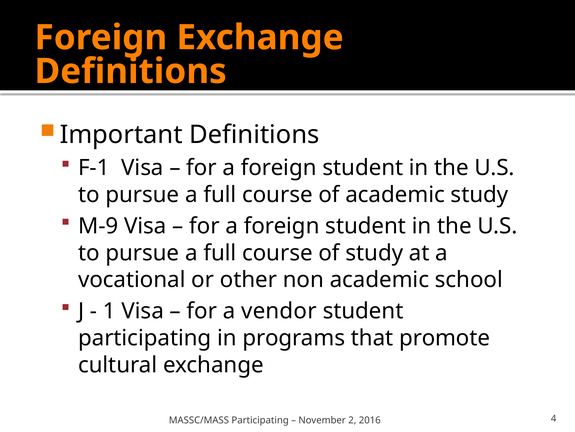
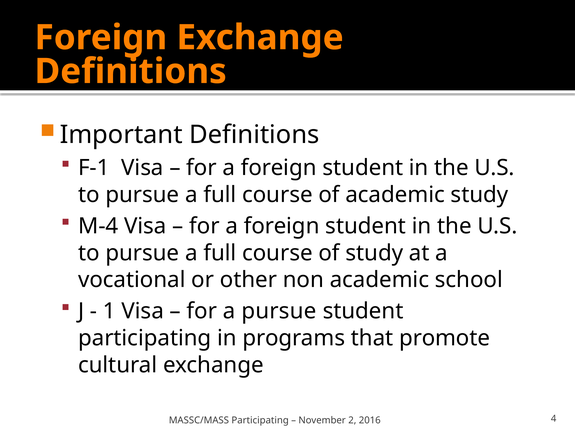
M-9: M-9 -> M-4 (98, 226)
a vendor: vendor -> pursue (279, 311)
